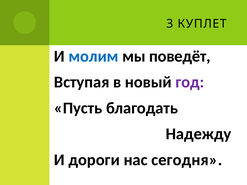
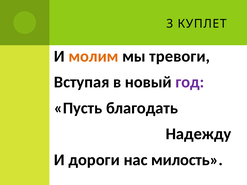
молим colour: blue -> orange (93, 56)
поведёт: поведёт -> тревоги (180, 56)
сегодня: сегодня -> милость (187, 160)
